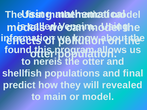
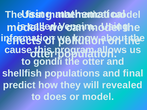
found: found -> cause (18, 50)
nereis: nereis -> gondii (48, 62)
main: main -> does (55, 97)
